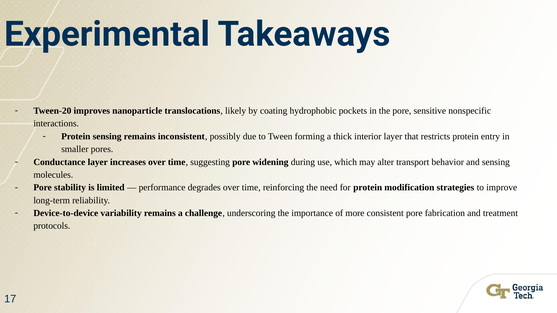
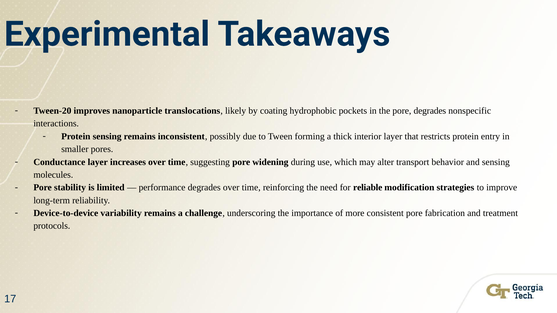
pore sensitive: sensitive -> degrades (430, 111)
for protein: protein -> reliable (368, 188)
